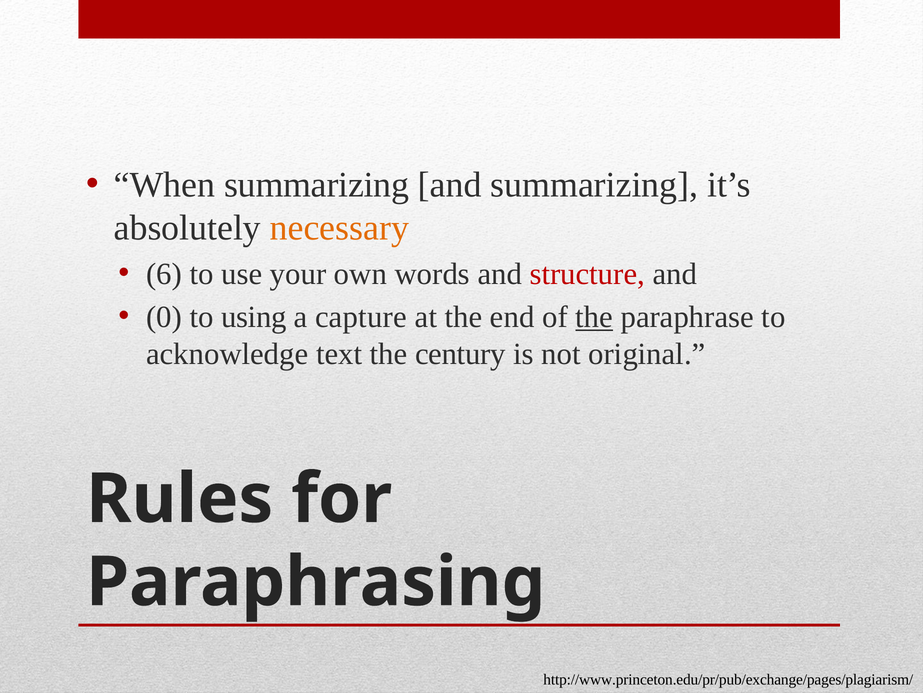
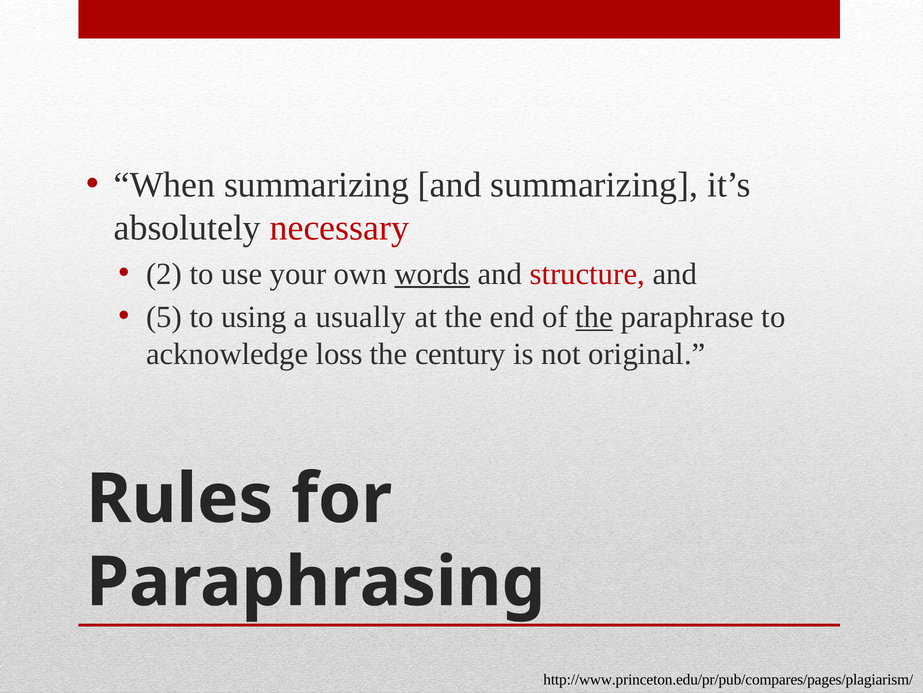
necessary colour: orange -> red (339, 228)
6: 6 -> 2 (164, 274)
words underline: none -> present (432, 274)
0: 0 -> 5 (164, 317)
capture: capture -> usually (361, 317)
text: text -> loss (339, 354)
http://www.princeton.edu/pr/pub/exchange/pages/plagiarism/: http://www.princeton.edu/pr/pub/exchange/pages/plagiarism/ -> http://www.princeton.edu/pr/pub/compares/pages/plagiarism/ (728, 679)
